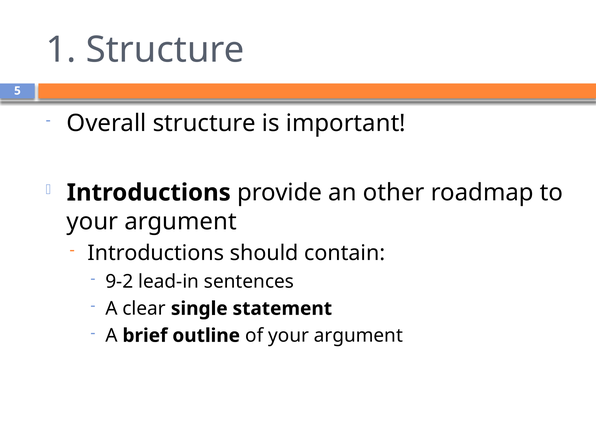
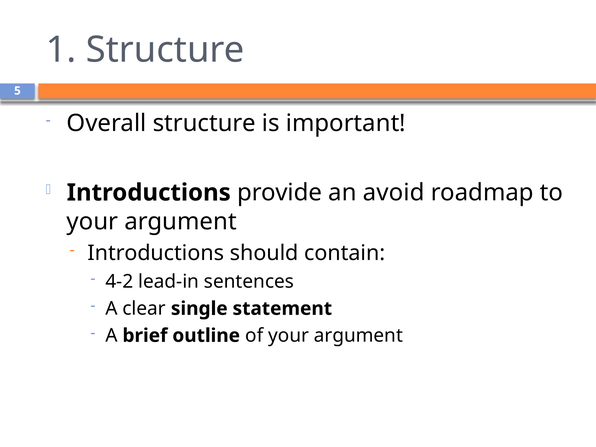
other: other -> avoid (394, 193)
9-2: 9-2 -> 4-2 (119, 282)
